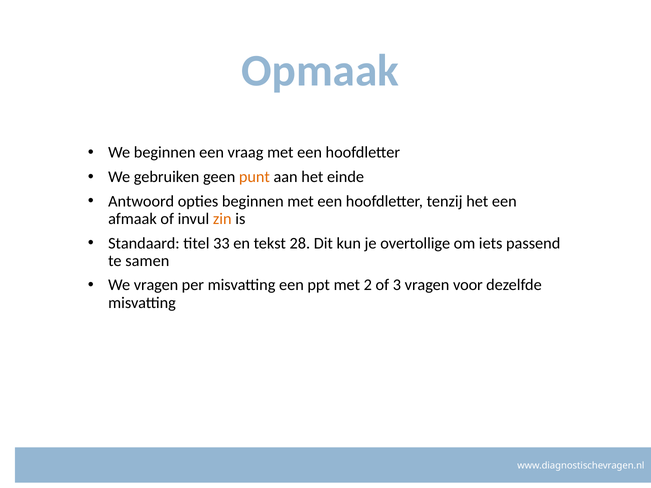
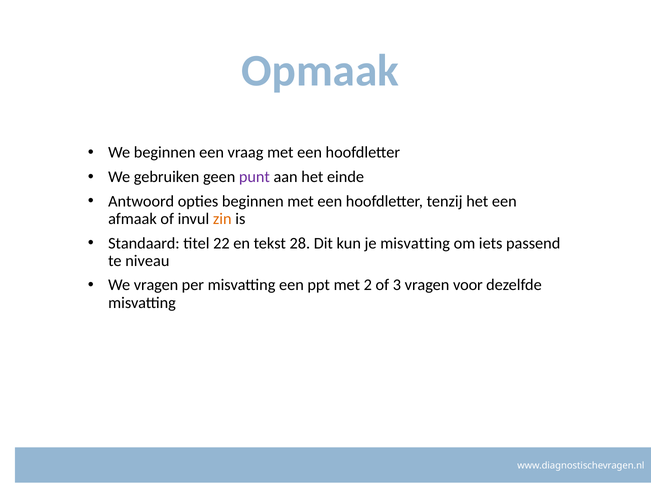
punt colour: orange -> purple (254, 177)
33: 33 -> 22 (221, 243)
je overtollige: overtollige -> misvatting (415, 243)
samen: samen -> niveau (147, 261)
